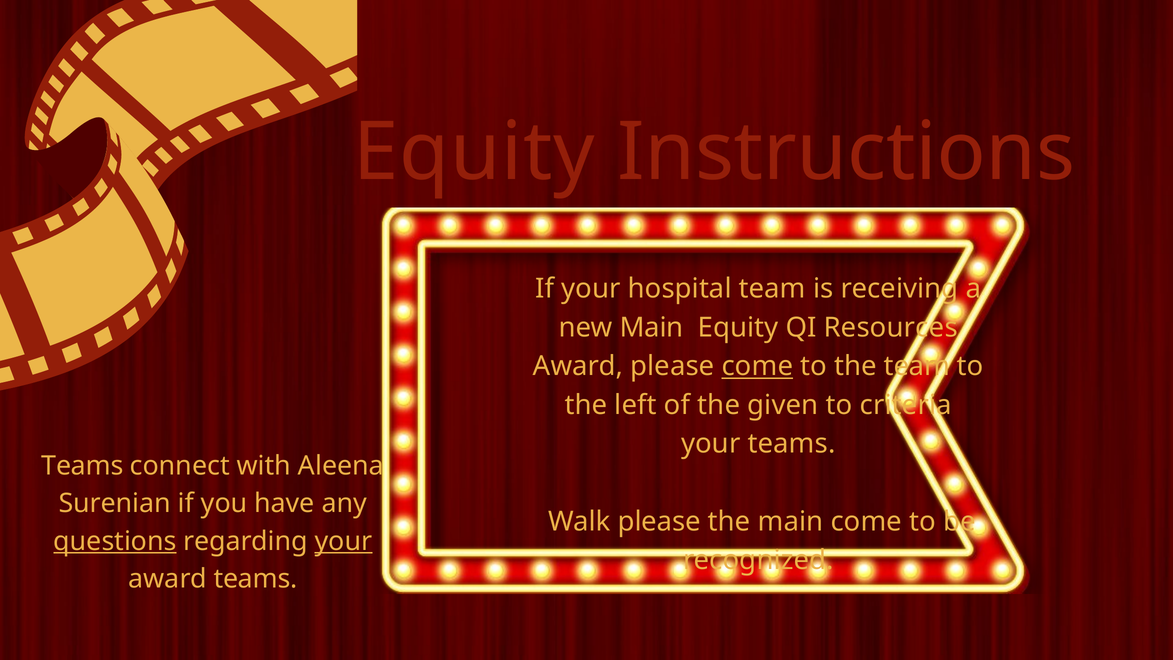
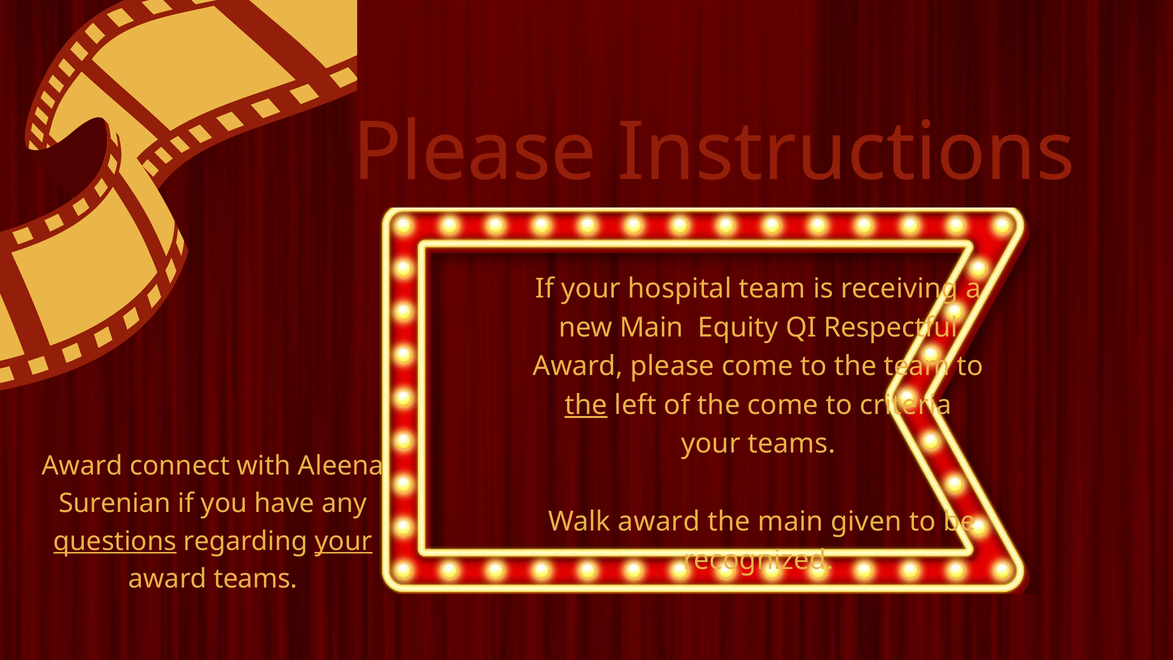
Equity: Equity -> Please (475, 152)
Resources: Resources -> Respectful (891, 327)
come underline: present -> none (757, 366)
the underline: none -> present (586, 405)
the given: given -> come (783, 405)
Teams: Teams -> Award (82, 466)
Walk please: please -> award (659, 521)
main come: come -> given (866, 521)
